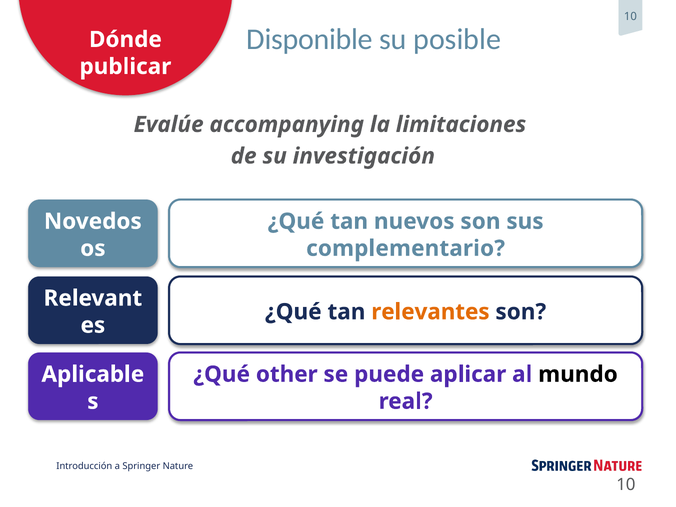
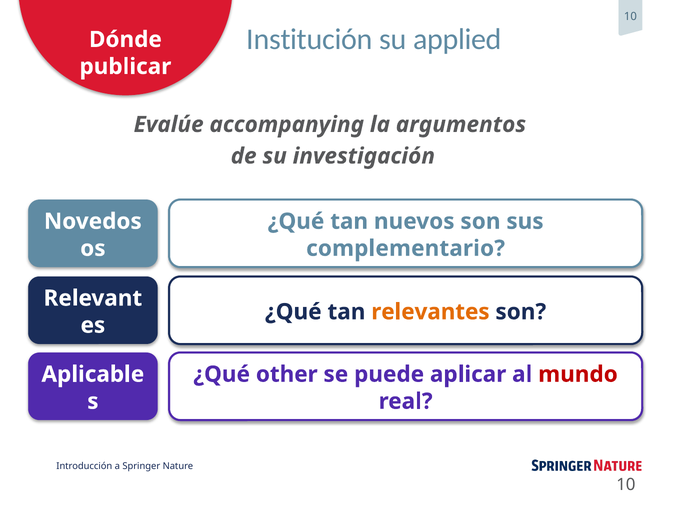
Disponible: Disponible -> Institución (309, 39)
posible: posible -> applied (457, 39)
limitaciones: limitaciones -> argumentos (461, 125)
mundo colour: black -> red (578, 374)
